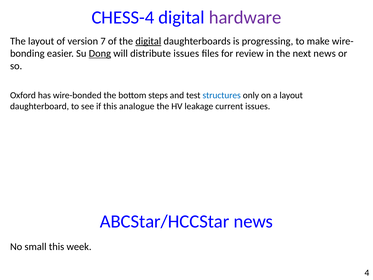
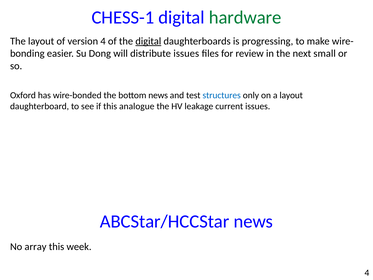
CHESS-4: CHESS-4 -> CHESS-1 (123, 17)
hardware colour: purple -> green (245, 17)
version 7: 7 -> 4 (103, 41)
Dong underline: present -> none (100, 54)
next news: news -> small (325, 54)
bottom steps: steps -> news (158, 95)
small: small -> array (36, 246)
